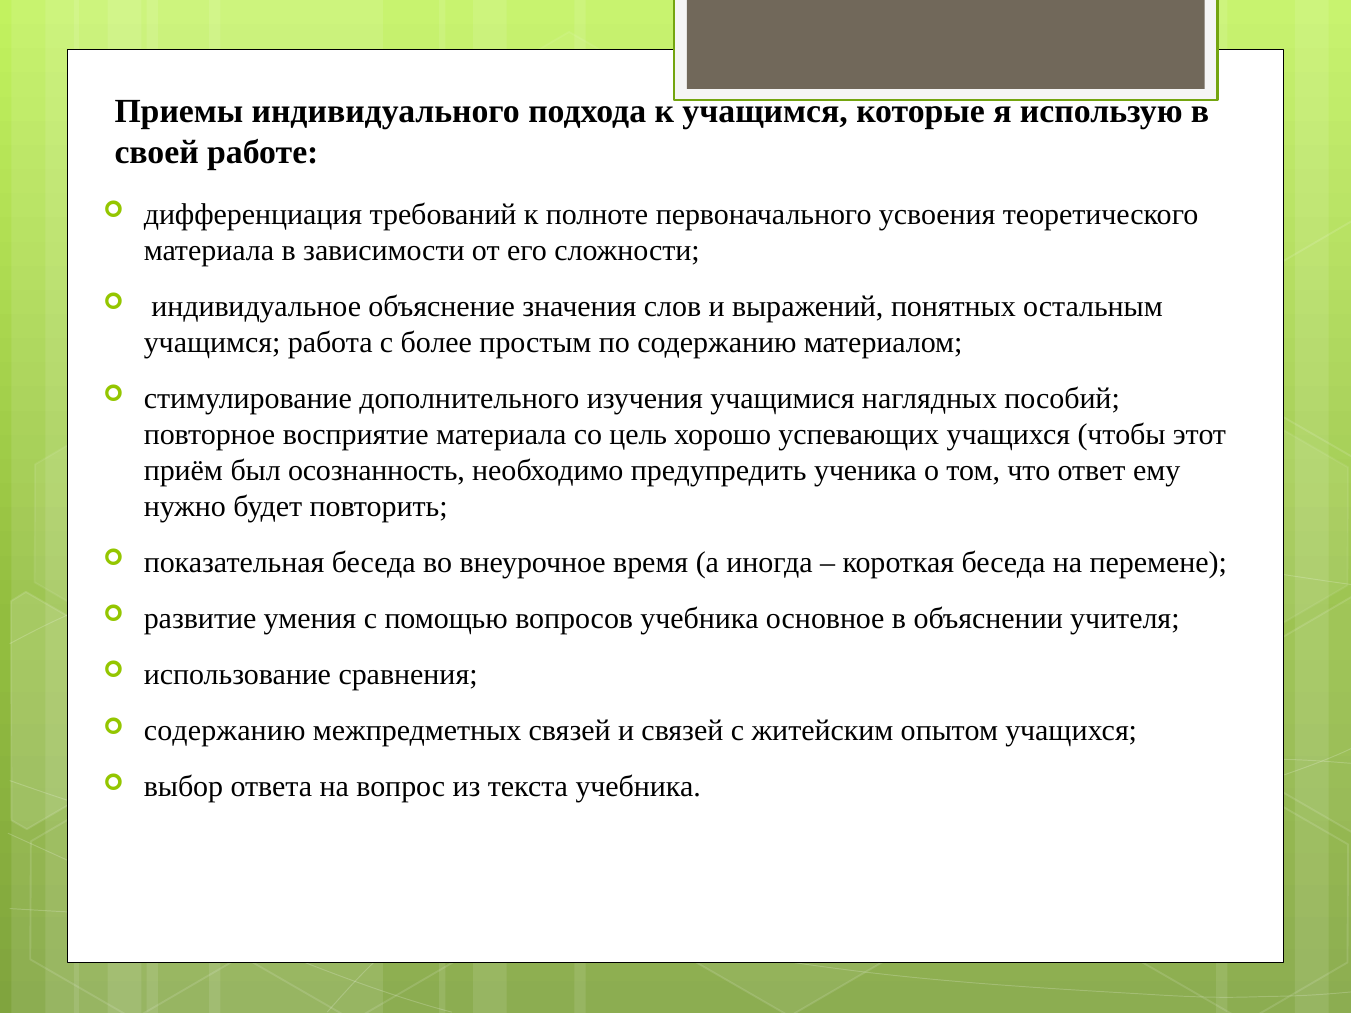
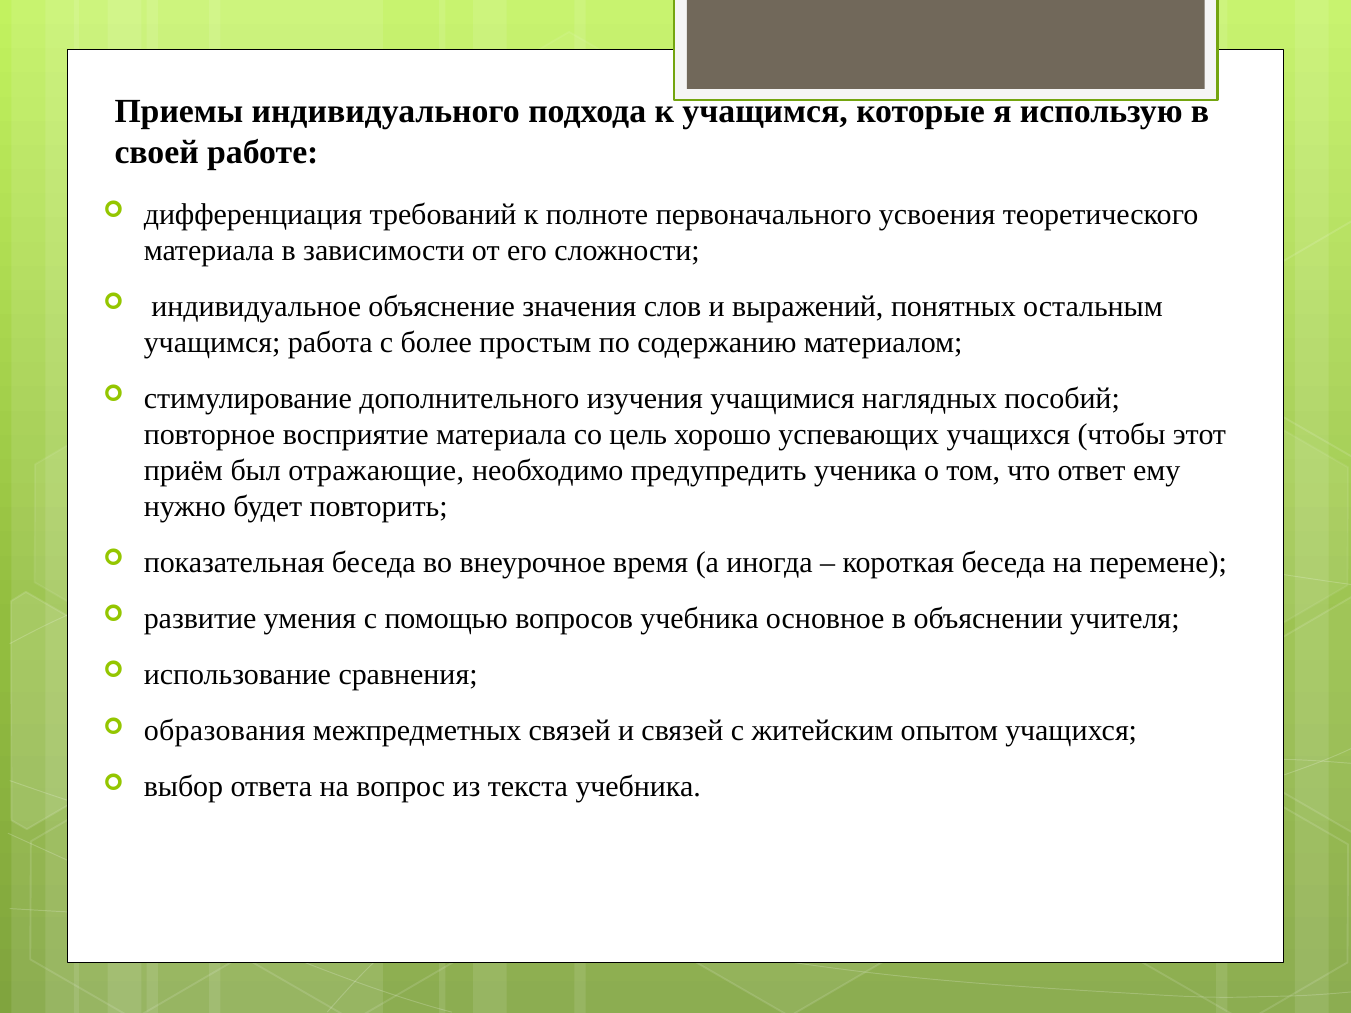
осознанность: осознанность -> отражающие (376, 471)
содержанию: содержанию -> образования (225, 731)
